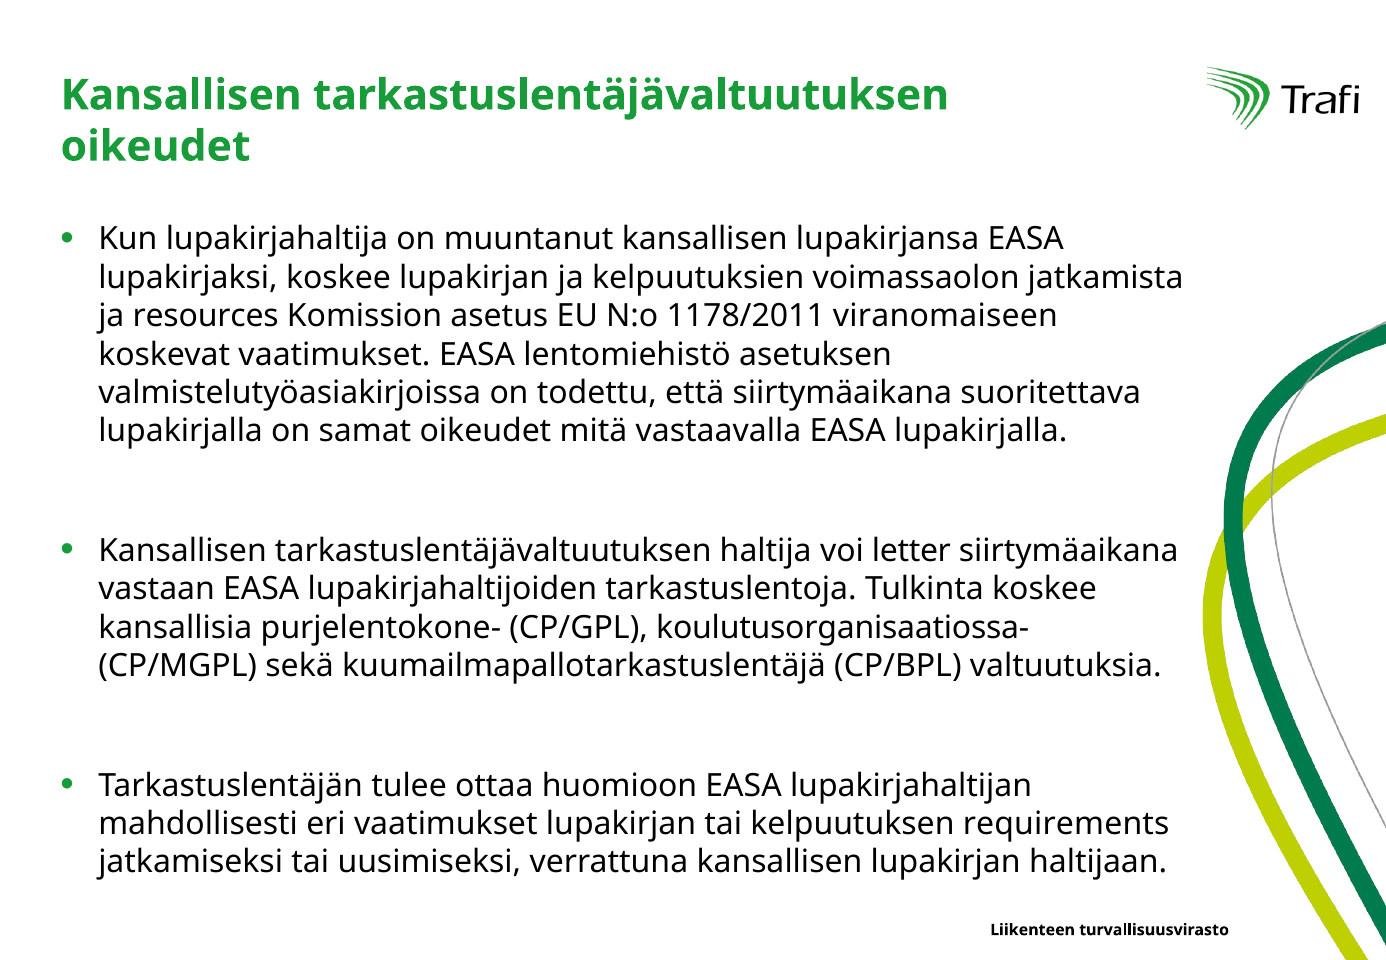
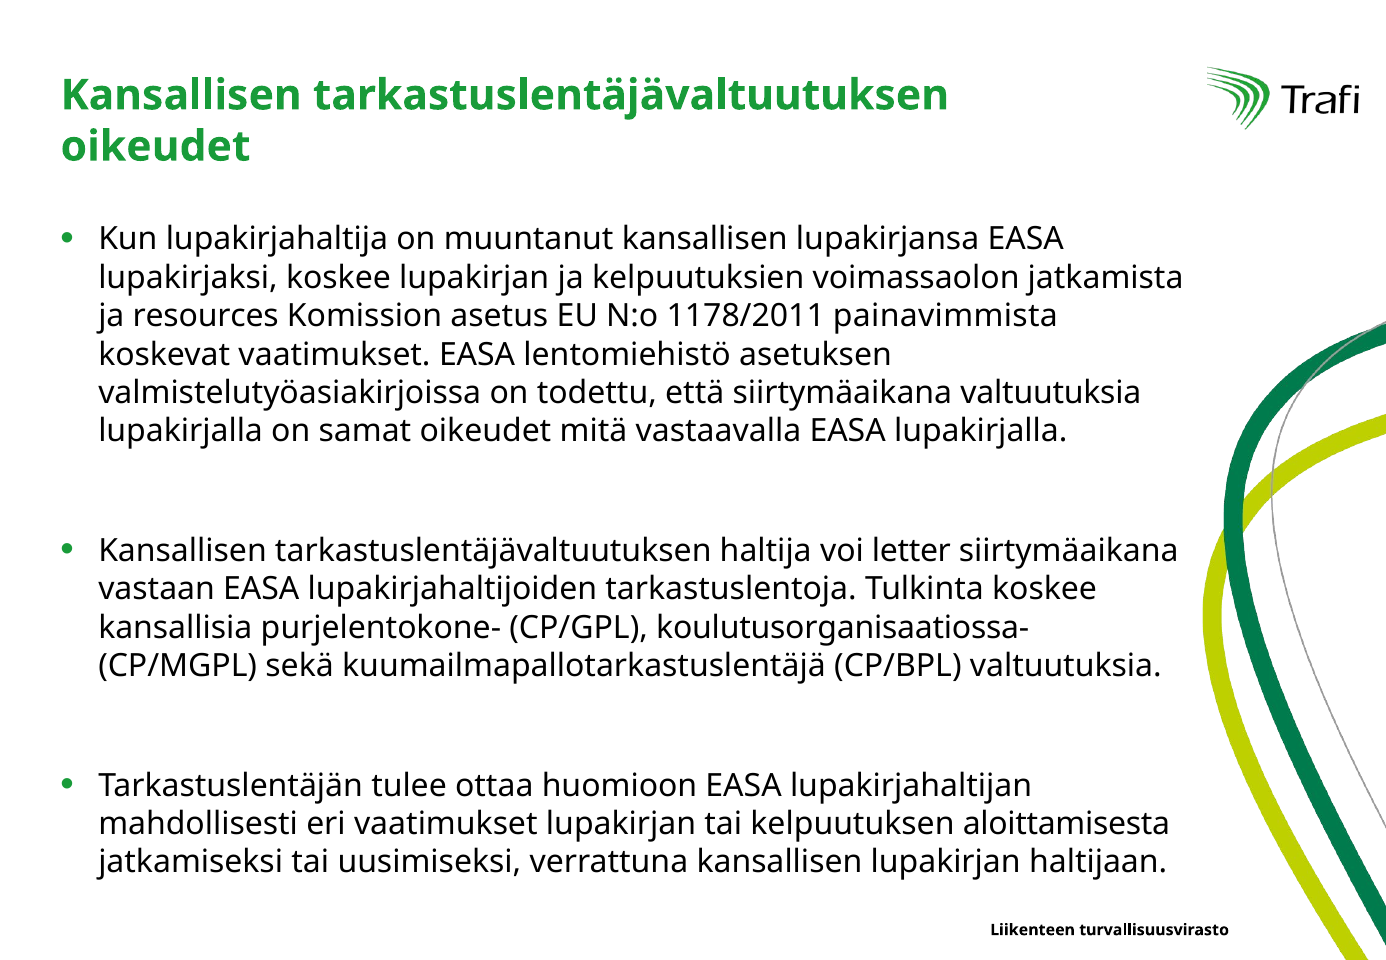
viranomaiseen: viranomaiseen -> painavimmista (945, 316)
siirtymäaikana suoritettava: suoritettava -> valtuutuksia (1051, 393)
requirements: requirements -> aloittamisesta (1066, 824)
